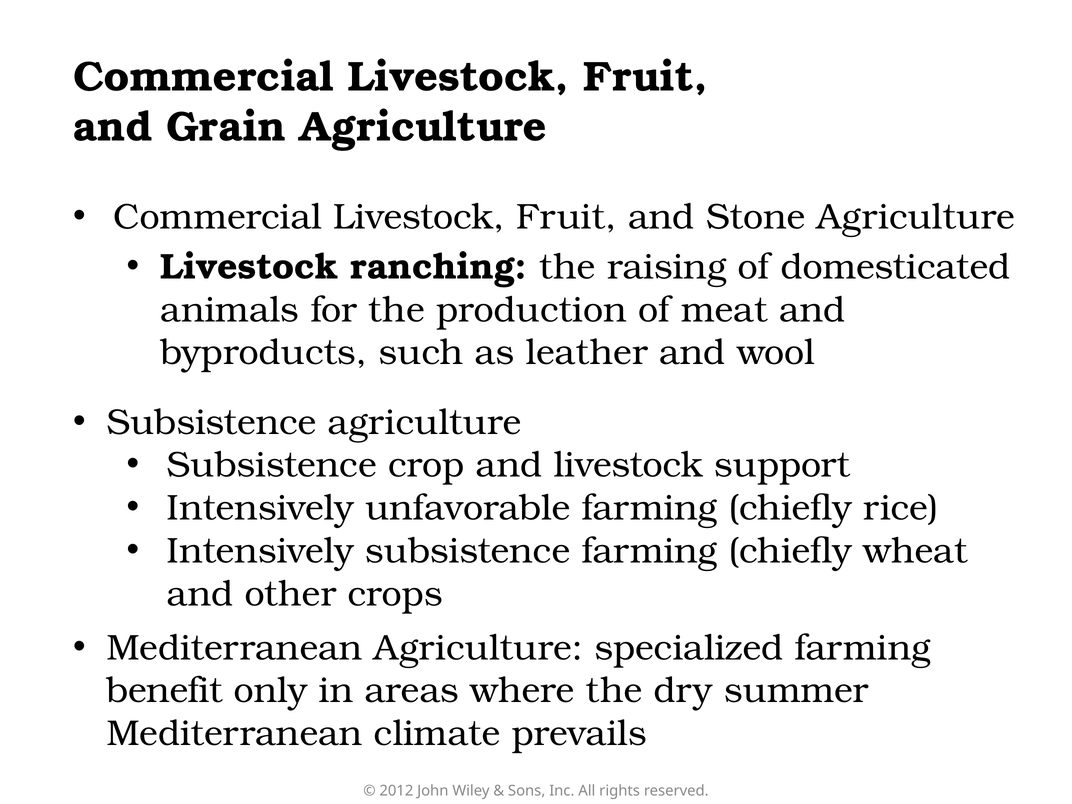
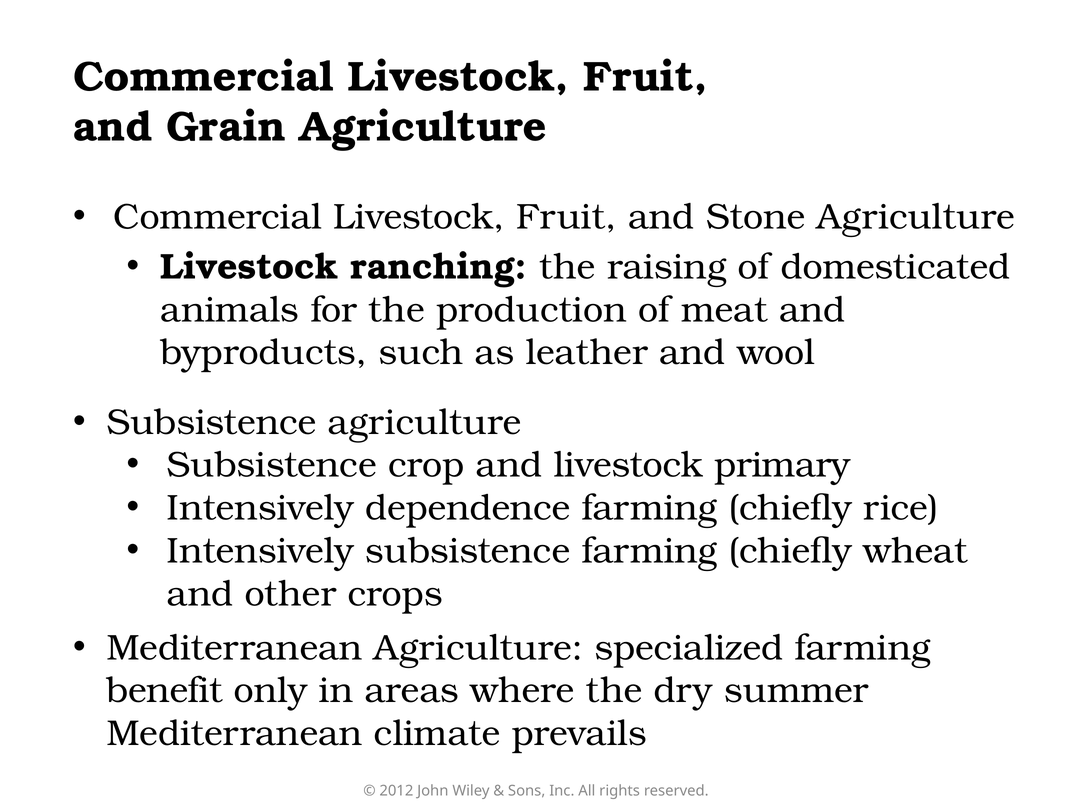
support: support -> primary (782, 465)
unfavorable: unfavorable -> dependence (468, 508)
